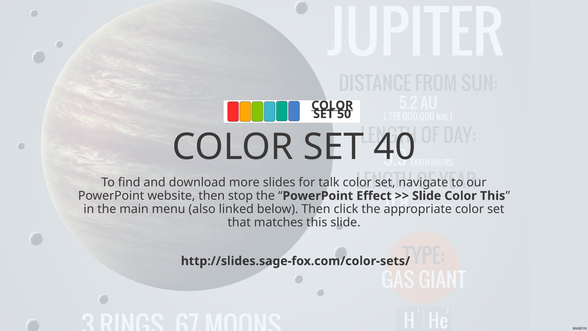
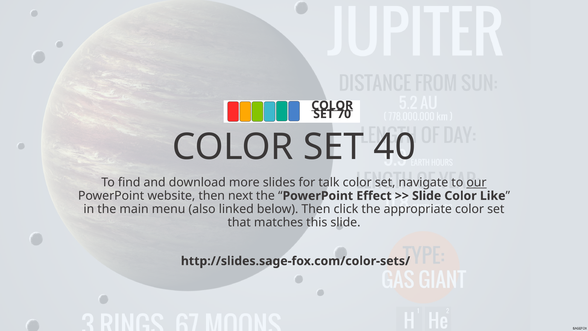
50: 50 -> 70 (344, 114)
our underline: none -> present (476, 182)
stop: stop -> next (241, 196)
Color This: This -> Like (493, 196)
